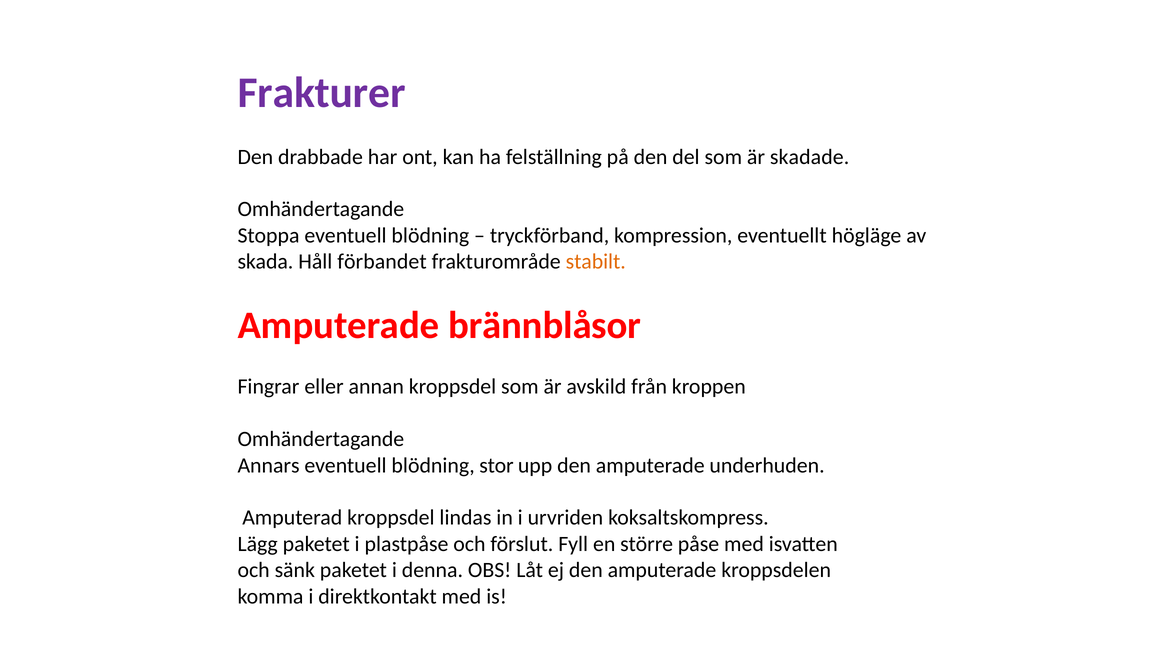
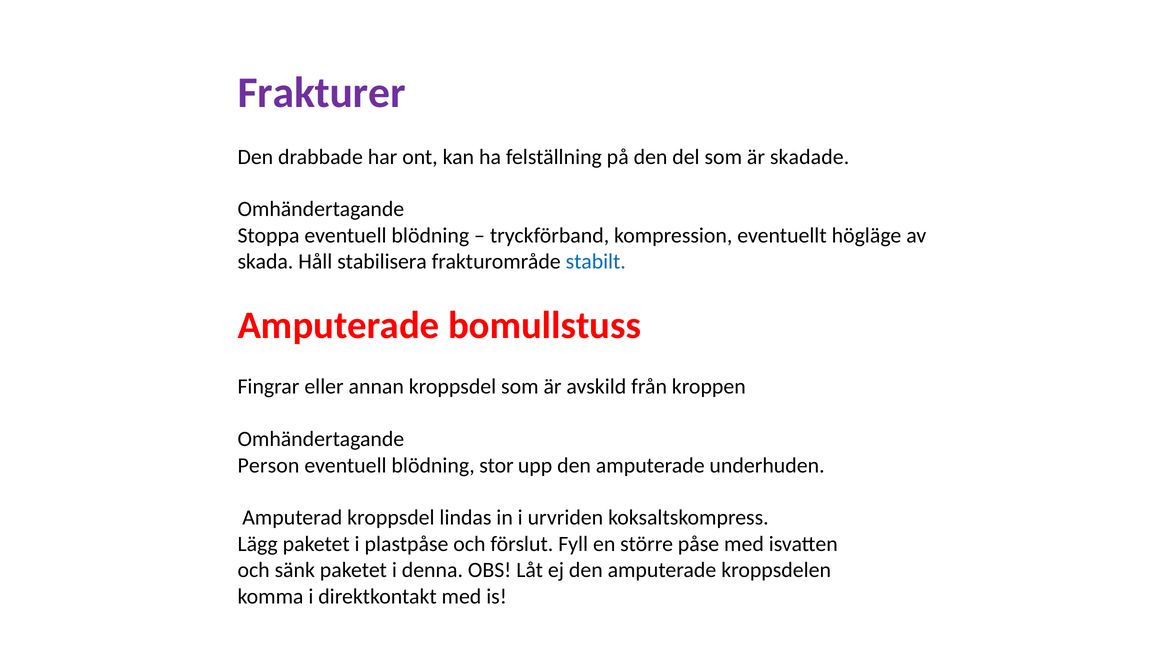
förbandet: förbandet -> stabilisera (382, 262)
stabilt colour: orange -> blue (596, 262)
brännblåsor: brännblåsor -> bomullstuss (545, 326)
Annars: Annars -> Person (268, 466)
